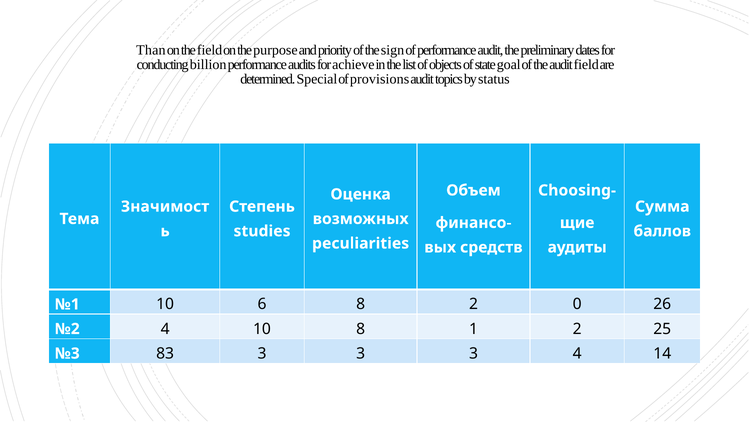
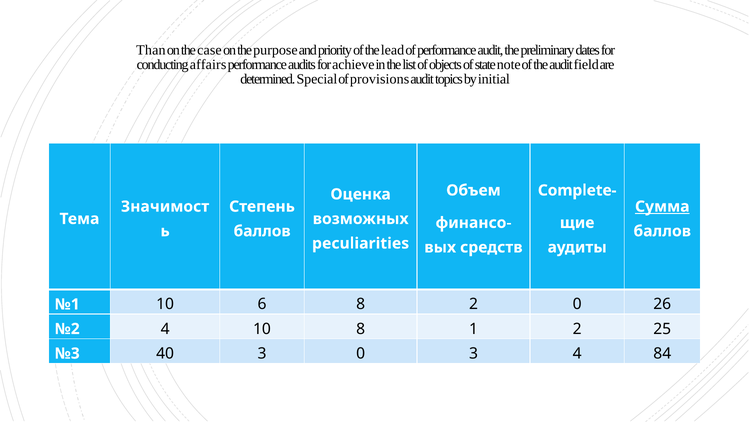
the field: field -> case (209, 50)
sign: sign -> lead (393, 50)
billion: billion -> affairs (208, 65)
goal: goal -> note (509, 65)
status: status -> initial (494, 79)
Choosing-: Choosing- -> Complete- (577, 190)
Сумма underline: none -> present (662, 207)
studies: studies -> баллов (262, 231)
83: 83 -> 40 (165, 353)
3: 3 -> 0 (361, 353)
14: 14 -> 84 (662, 353)
